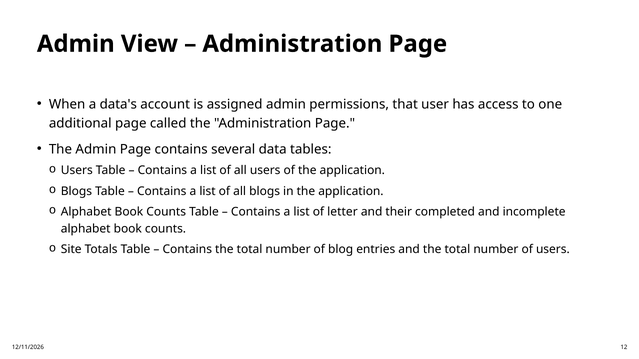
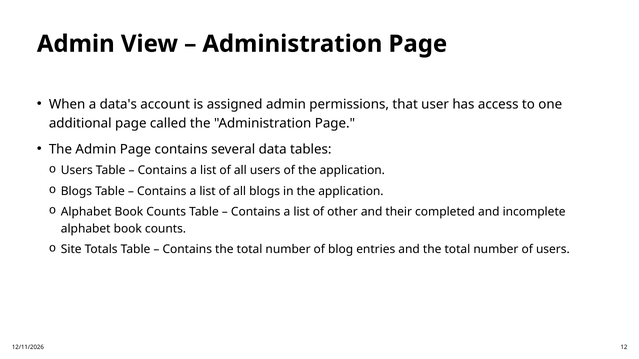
letter: letter -> other (343, 212)
